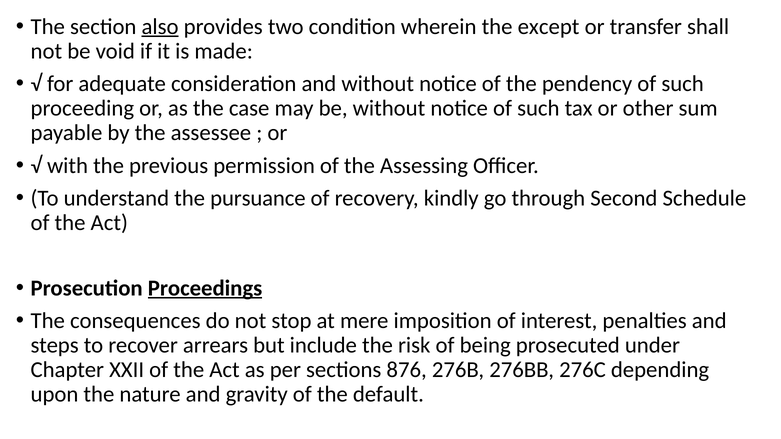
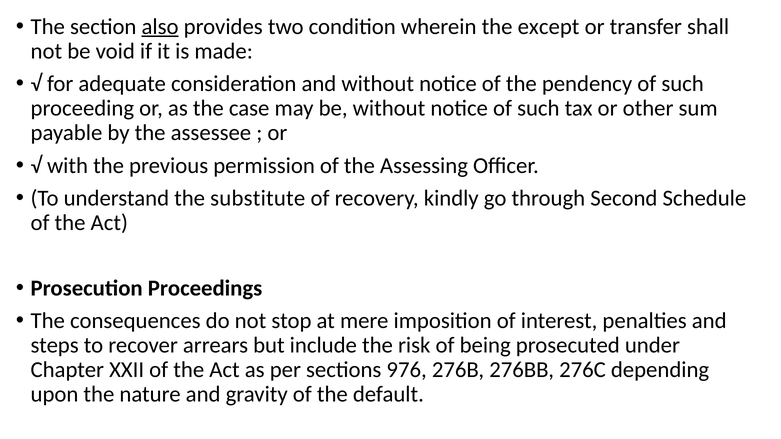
pursuance: pursuance -> substitute (258, 198)
Proceedings underline: present -> none (205, 288)
876: 876 -> 976 (407, 370)
